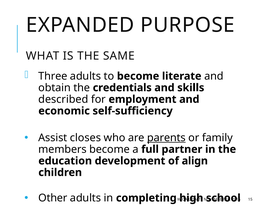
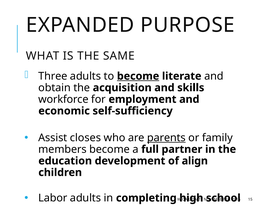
become underline: none -> present (138, 76)
credentials: credentials -> acquisition (122, 88)
described: described -> workforce (63, 99)
Other: Other -> Labor (53, 198)
